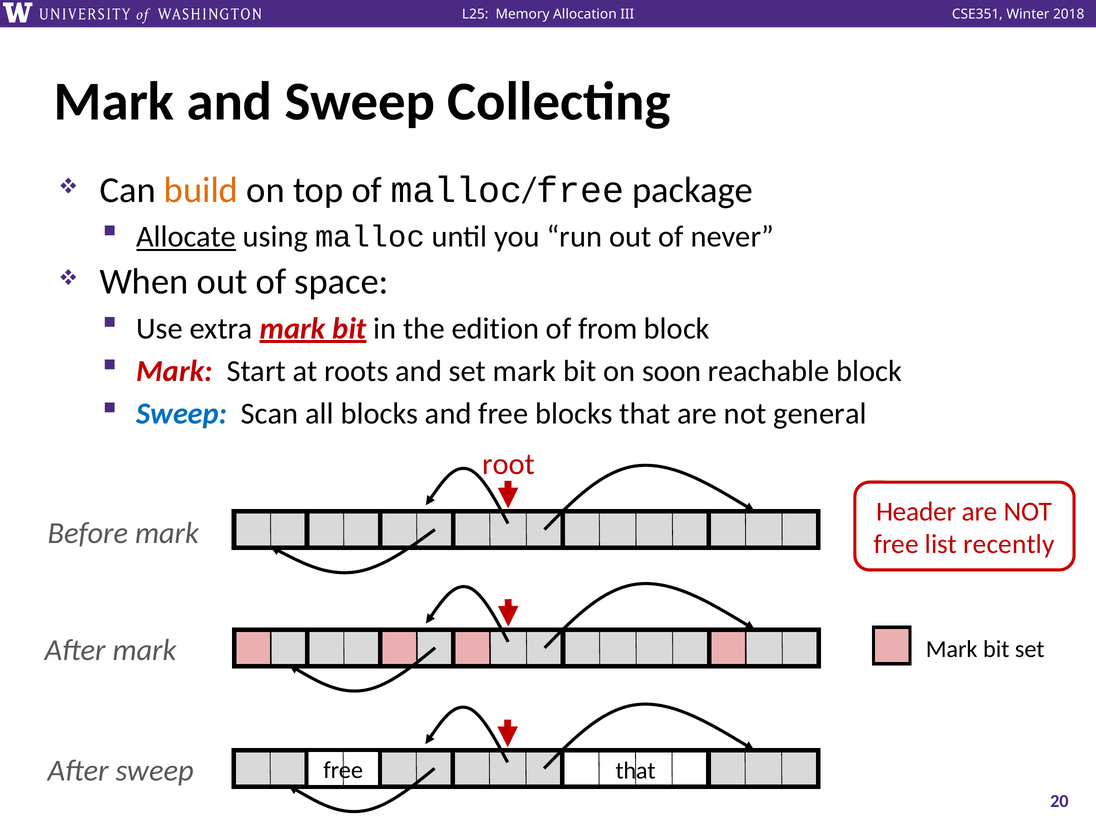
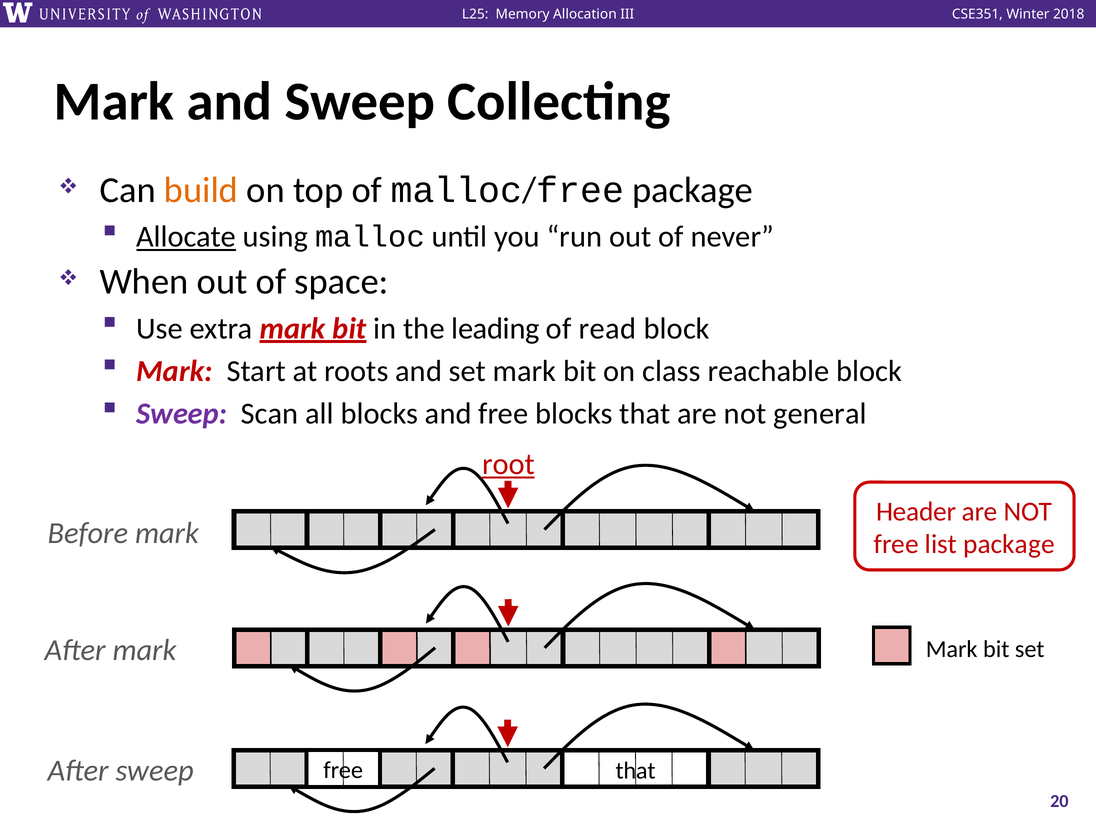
edition: edition -> leading (496, 328)
from: from -> read (607, 328)
soon: soon -> class (672, 371)
Sweep colour: blue -> purple (182, 414)
root underline: none -> present (508, 464)
list recently: recently -> package (1009, 544)
